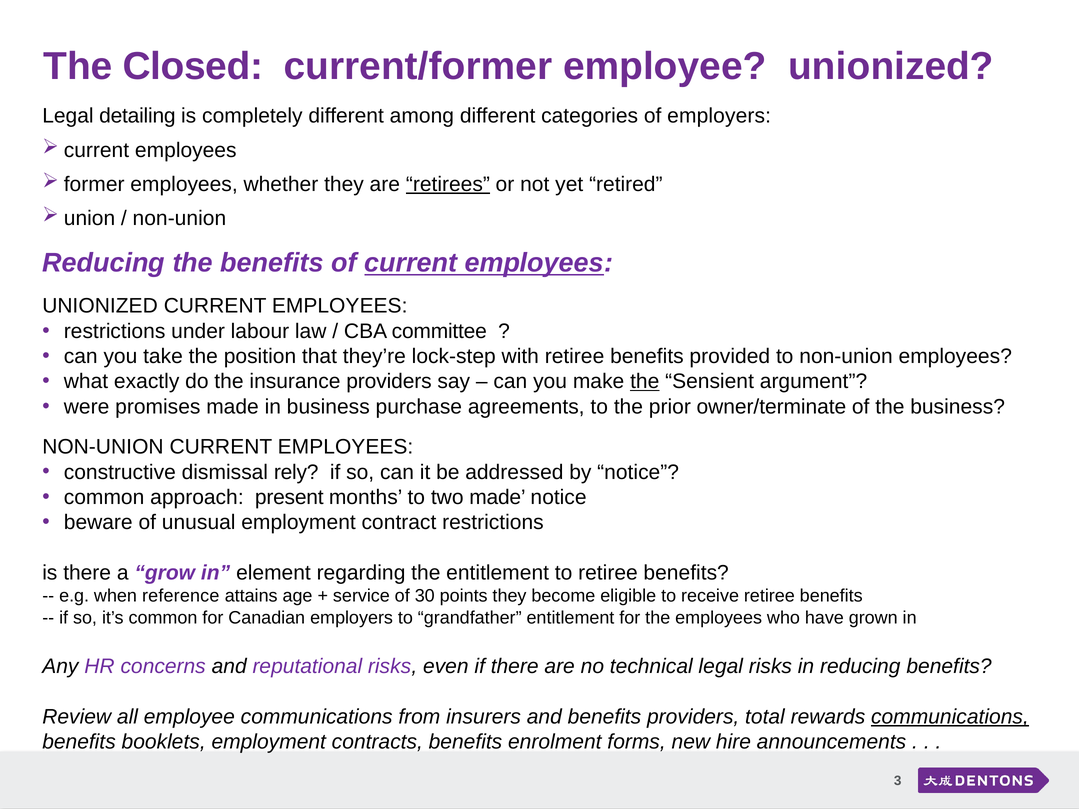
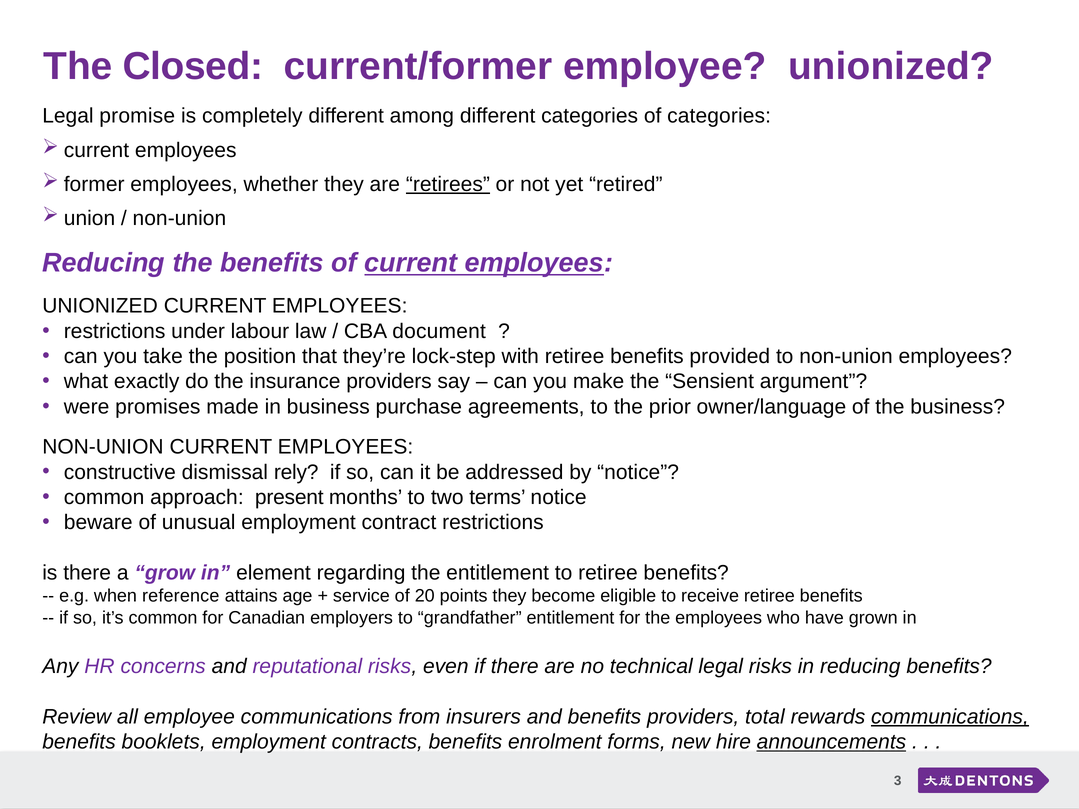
detailing: detailing -> promise (137, 116)
of employers: employers -> categories (719, 116)
committee: committee -> document (439, 331)
the underline: present -> none (645, 382)
owner/terminate: owner/terminate -> owner/language (771, 407)
two made: made -> terms (497, 497)
30: 30 -> 20 (425, 596)
announcements underline: none -> present (831, 742)
